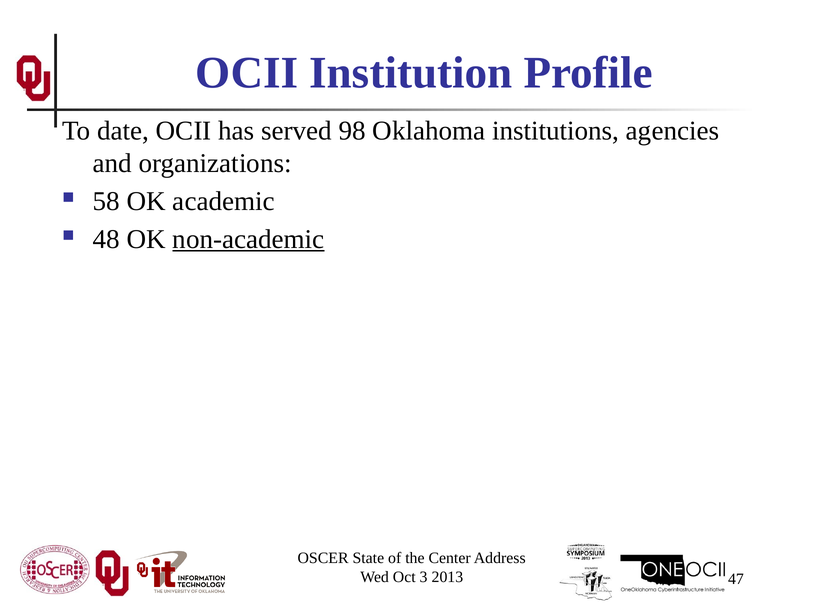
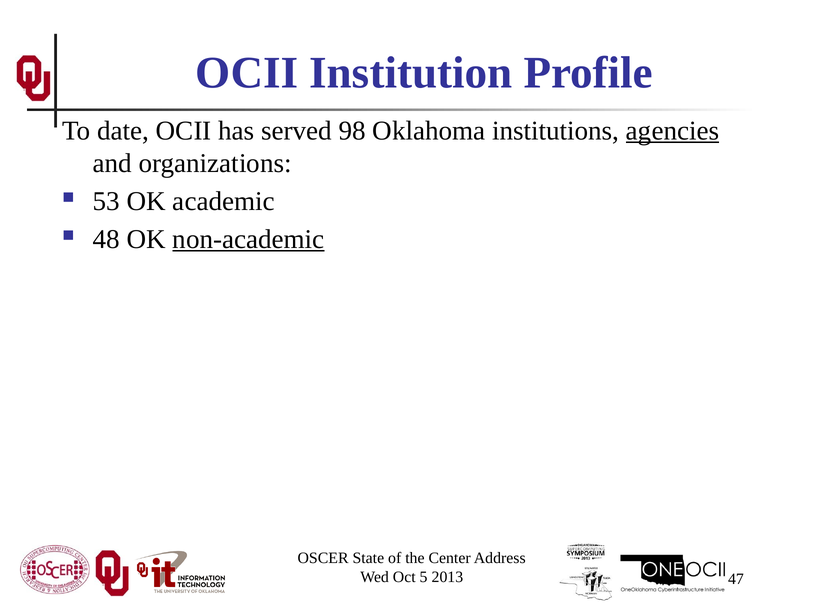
agencies underline: none -> present (673, 131)
58: 58 -> 53 (106, 201)
3: 3 -> 5 (424, 577)
